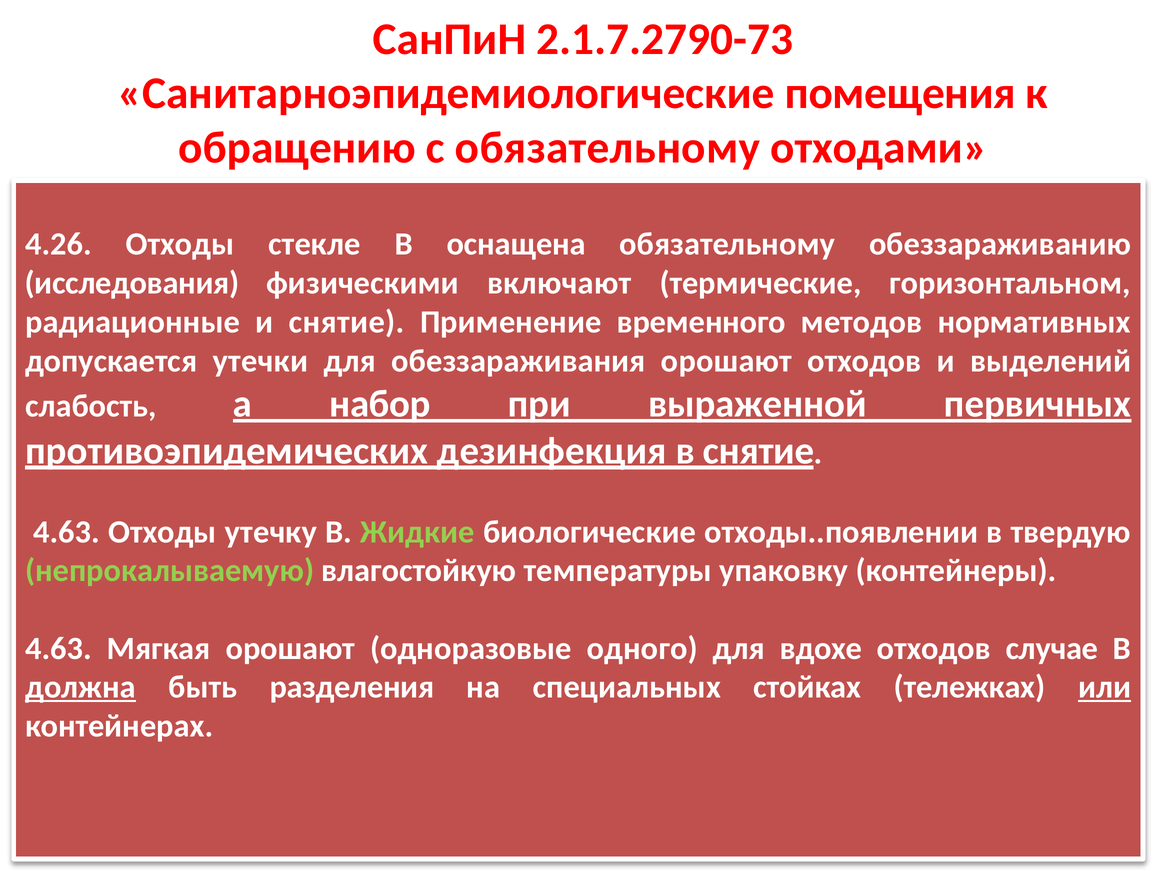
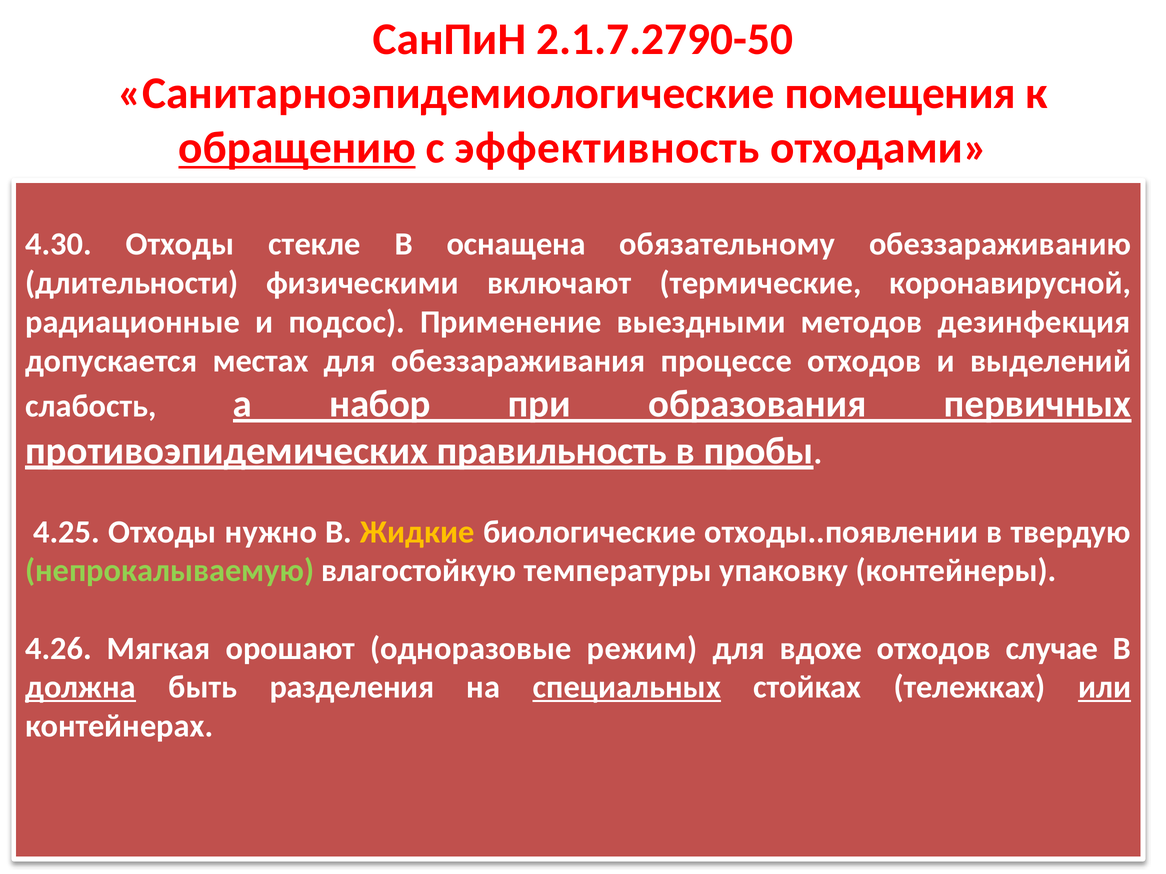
2.1.7.2790-73: 2.1.7.2790-73 -> 2.1.7.2790-50 (665, 39)
обращению underline: none -> present (297, 148)
с обязательному: обязательному -> эффективность (607, 148)
4.26: 4.26 -> 4.30 (58, 244)
исследования: исследования -> длительности (132, 283)
горизонтальном: горизонтальном -> коронавирусной (1010, 283)
и снятие: снятие -> подсос (347, 322)
временного: временного -> выездными (701, 322)
нормативных: нормативных -> дезинфекция (1034, 322)
утечки: утечки -> местах (261, 361)
обеззараживания орошают: орошают -> процессе (726, 361)
выраженной: выраженной -> образования (757, 404)
дезинфекция: дезинфекция -> правильность (552, 451)
в снятие: снятие -> пробы (758, 451)
4.63: 4.63 -> 4.25 (67, 532)
утечку: утечку -> нужно (271, 532)
Жидкие colour: light green -> yellow (418, 532)
4.63: 4.63 -> 4.26 (58, 649)
одного: одного -> режим (642, 649)
специальных underline: none -> present (627, 688)
